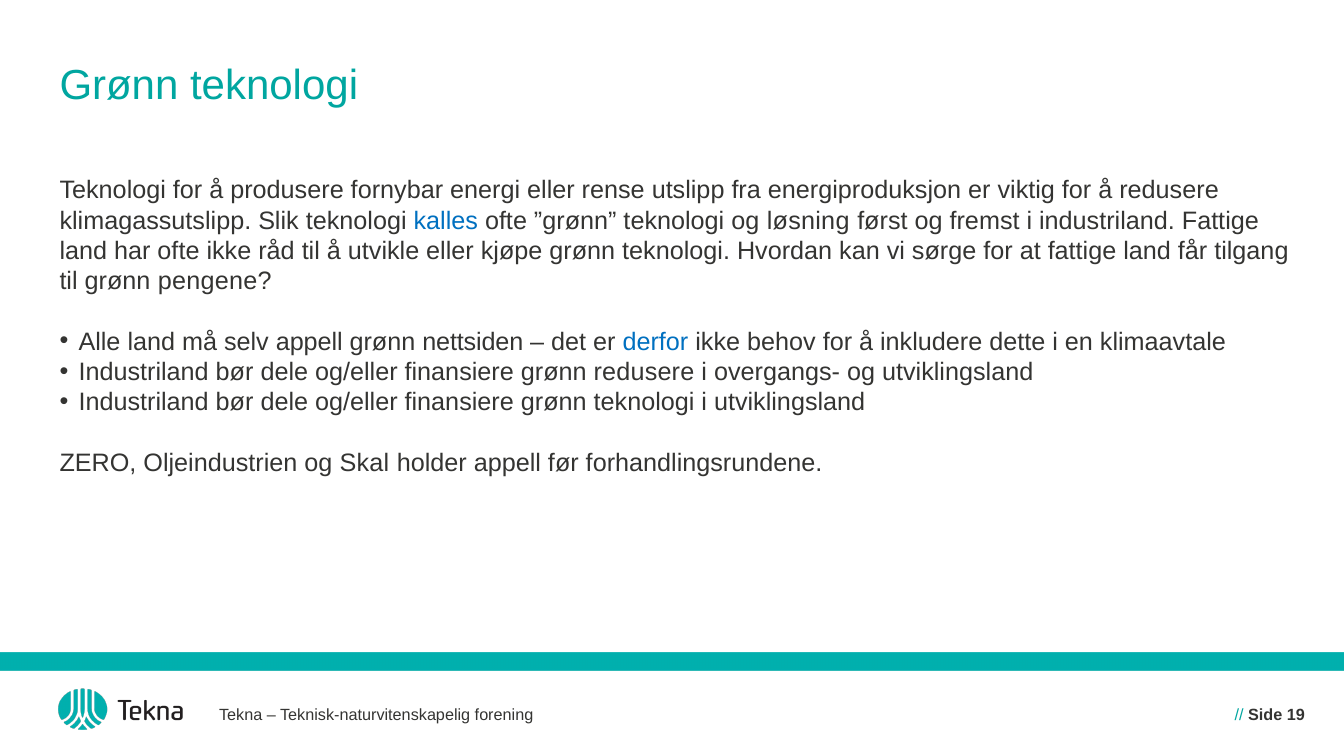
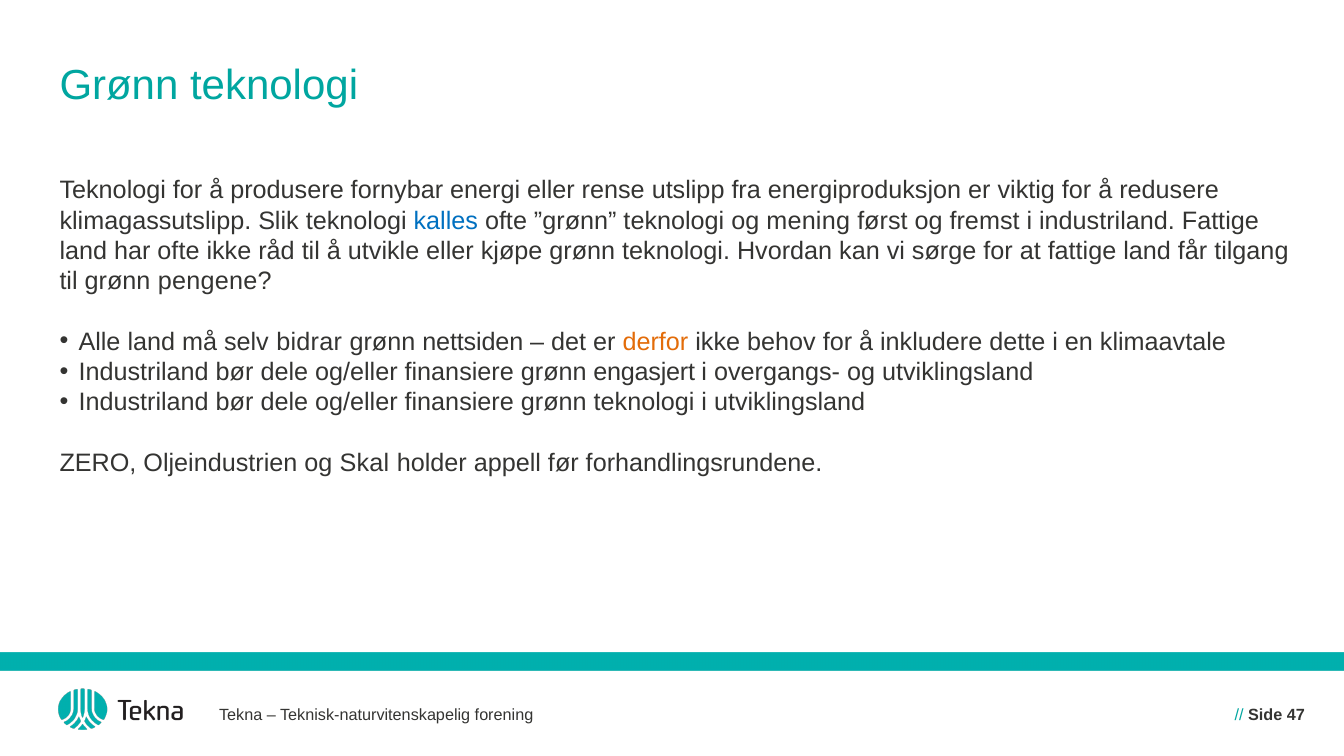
løsning: løsning -> mening (808, 221)
selv appell: appell -> bidrar (309, 342)
derfor colour: blue -> orange (655, 342)
grønn redusere: redusere -> engasjert (644, 372)
19: 19 -> 47 (1296, 715)
